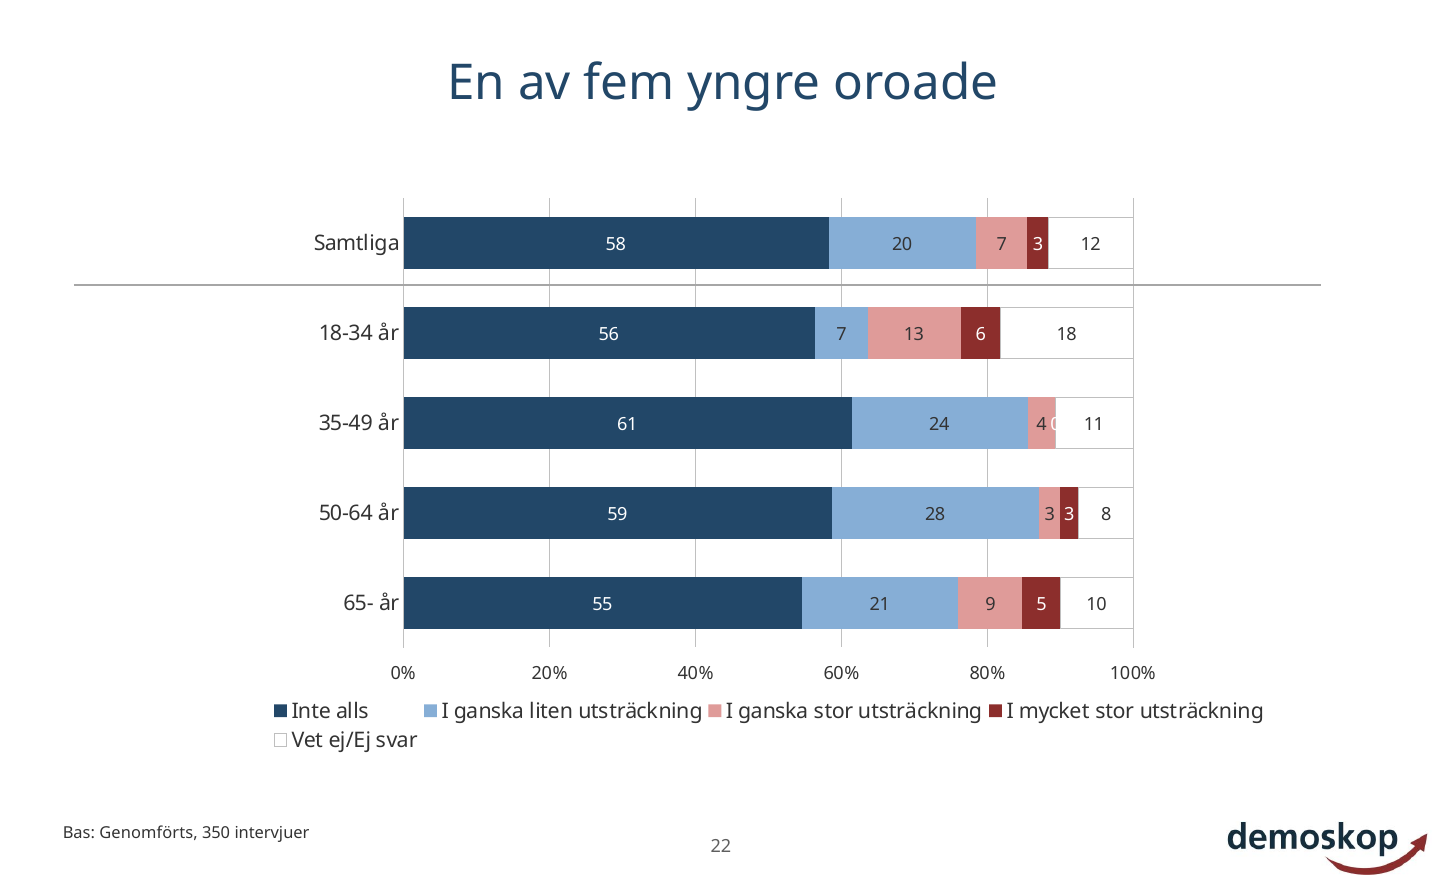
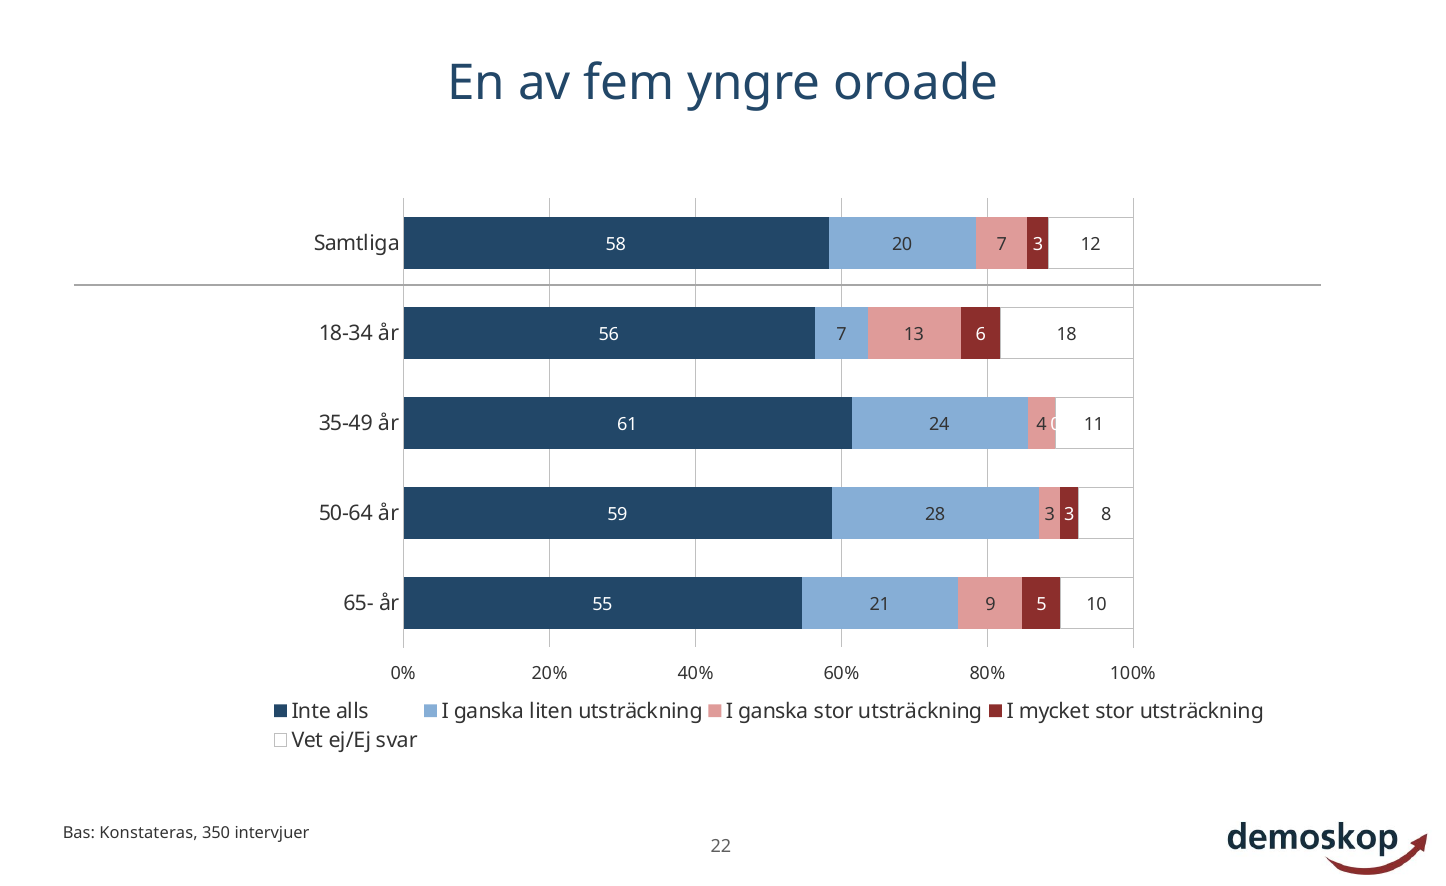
Genomförts: Genomförts -> Konstateras (149, 833)
